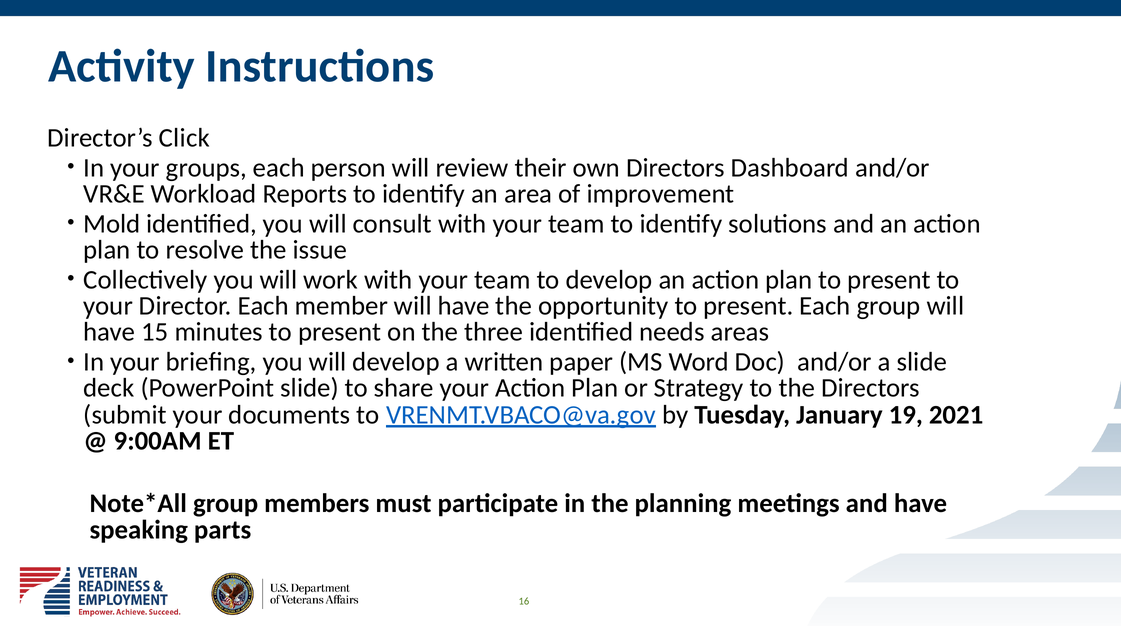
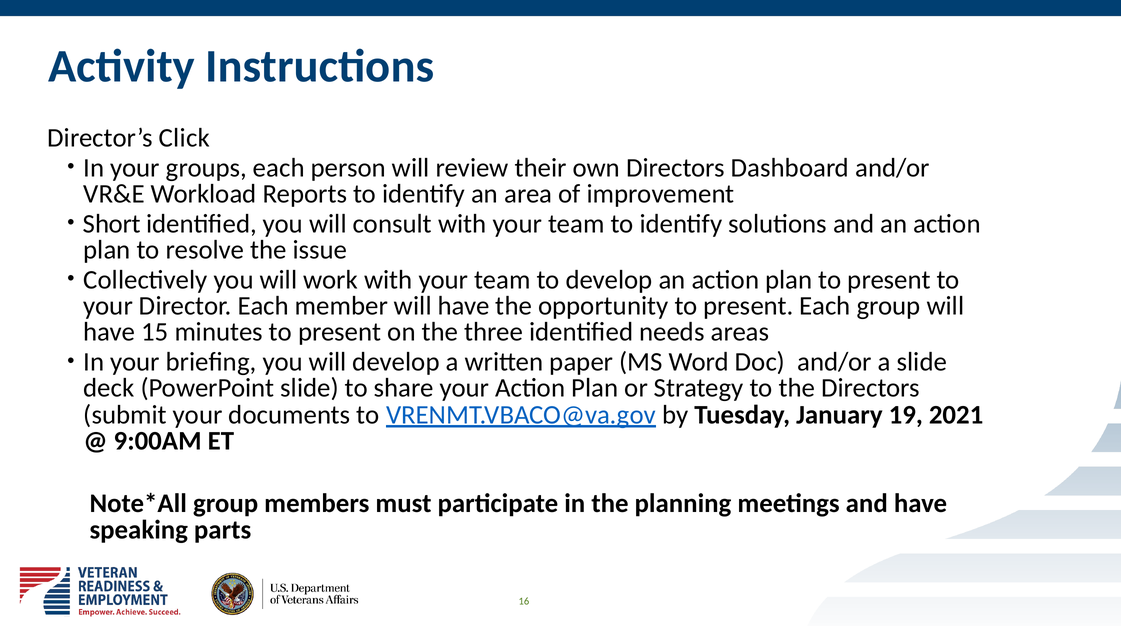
Mold: Mold -> Short (112, 224)
